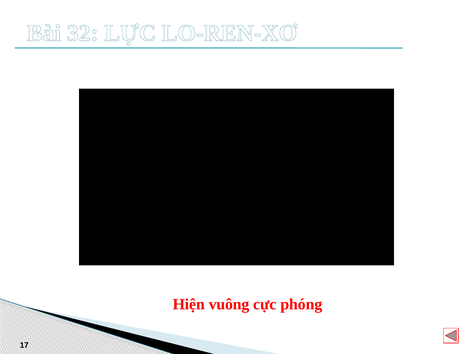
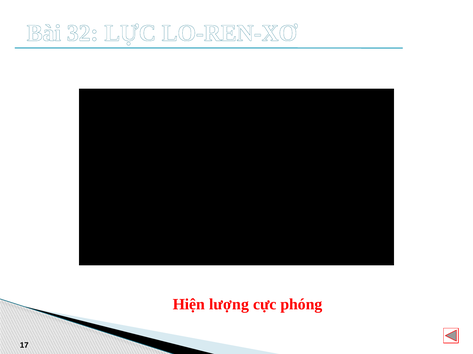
vuông: vuông -> lượng (229, 305)
